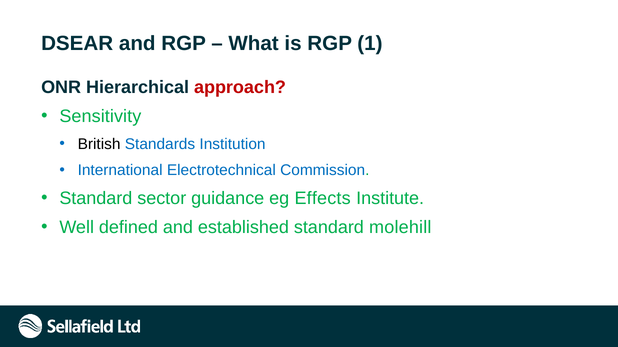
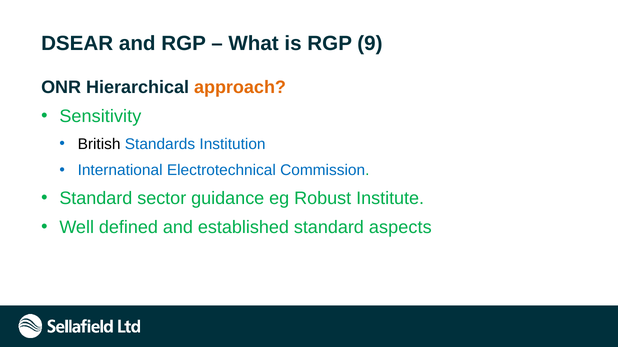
1: 1 -> 9 (370, 44)
approach colour: red -> orange (240, 87)
Effects: Effects -> Robust (323, 199)
molehill: molehill -> aspects (400, 228)
